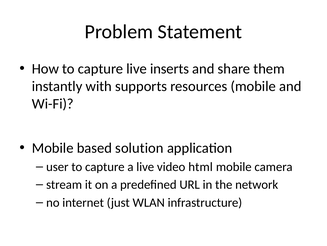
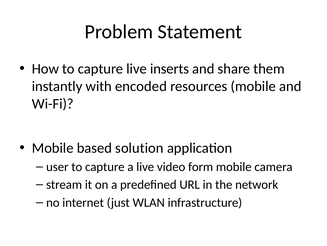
supports: supports -> encoded (141, 86)
html: html -> form (201, 166)
